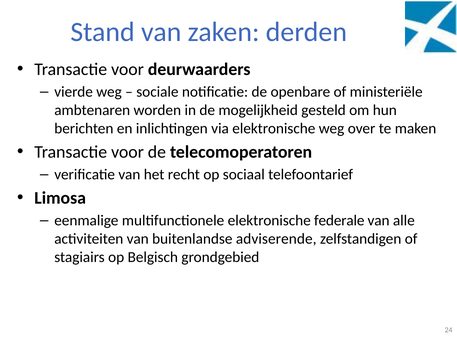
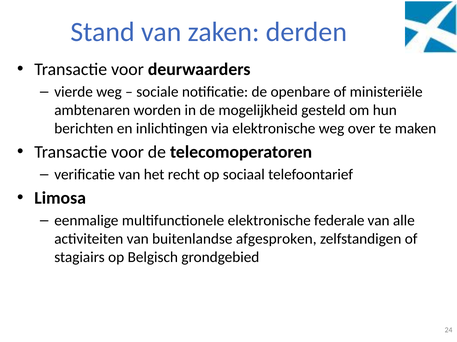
adviserende: adviserende -> afgesproken (276, 239)
